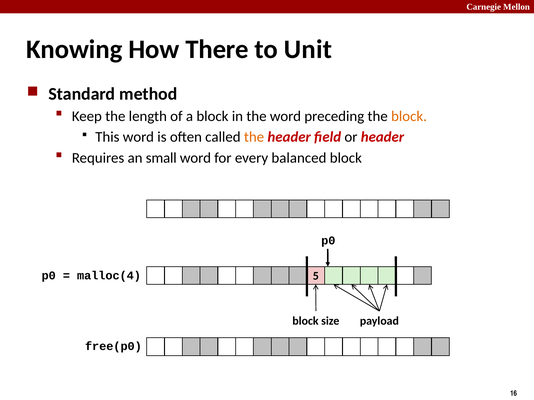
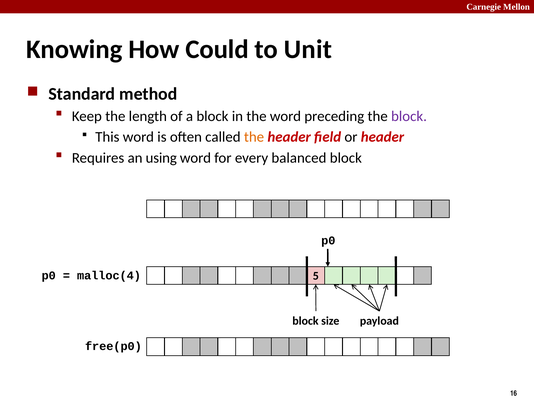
There: There -> Could (217, 50)
block colour: orange -> purple (409, 116)
small: small -> using (161, 158)
